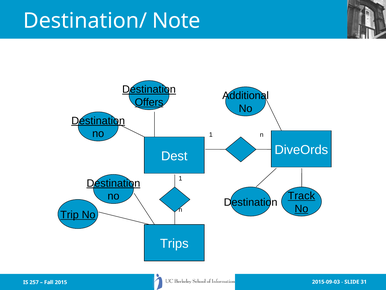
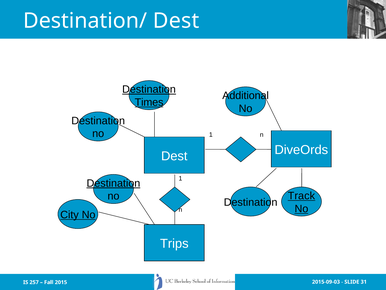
Destination/ Note: Note -> Dest (176, 21)
Offers: Offers -> Times (149, 102)
Destination underline: present -> none (98, 121)
Trip: Trip -> City (70, 214)
